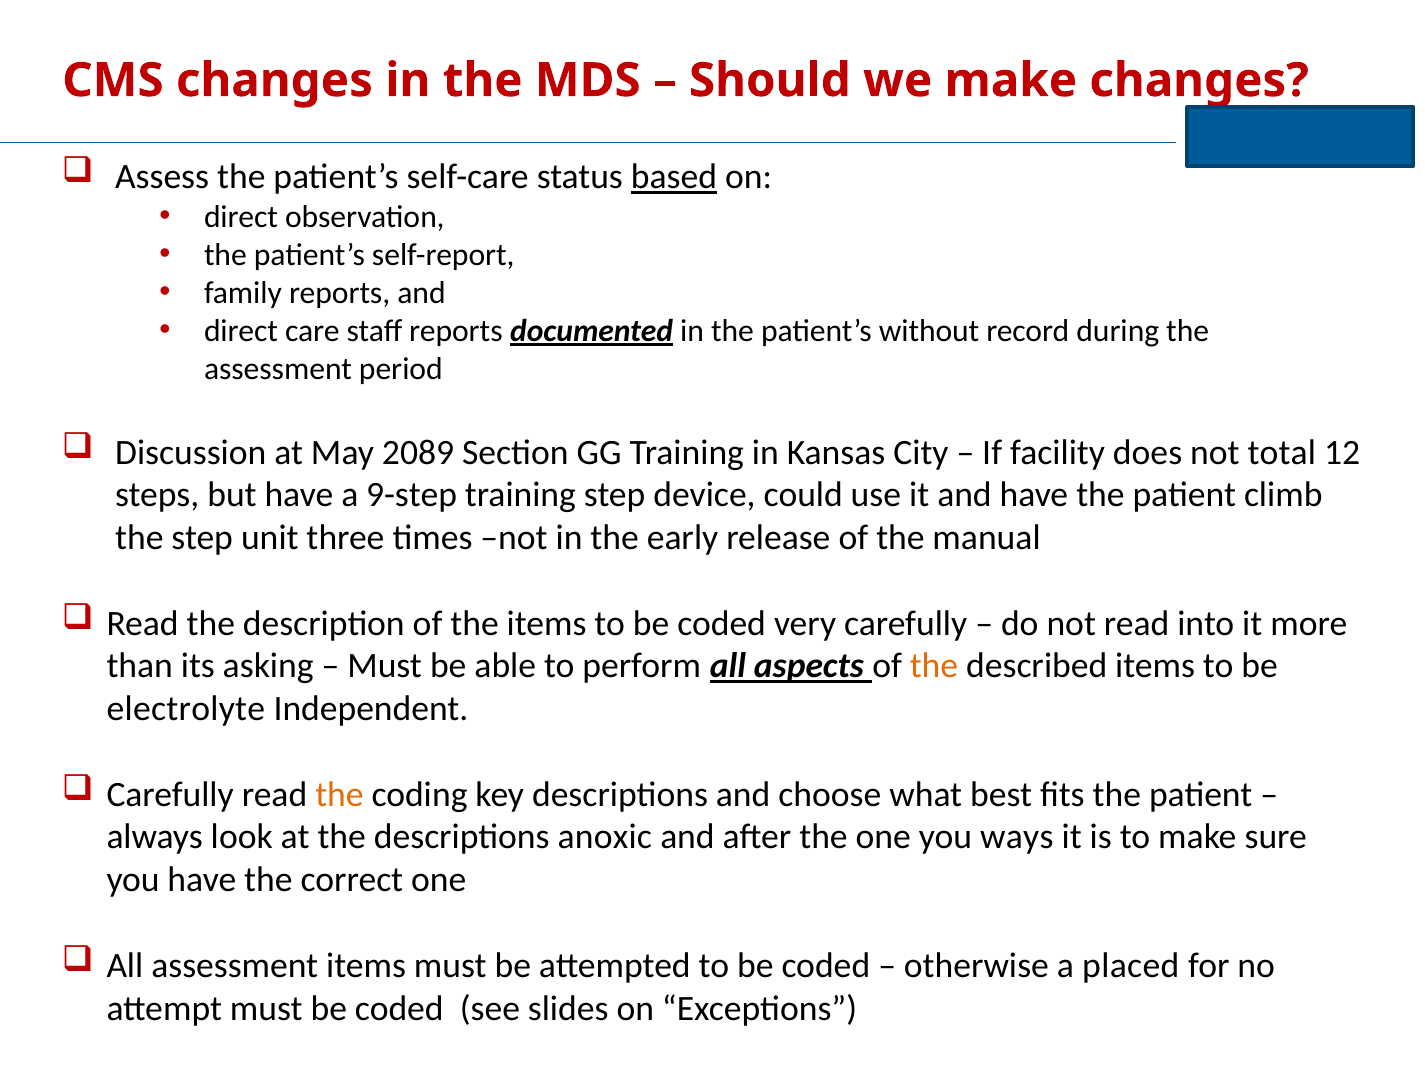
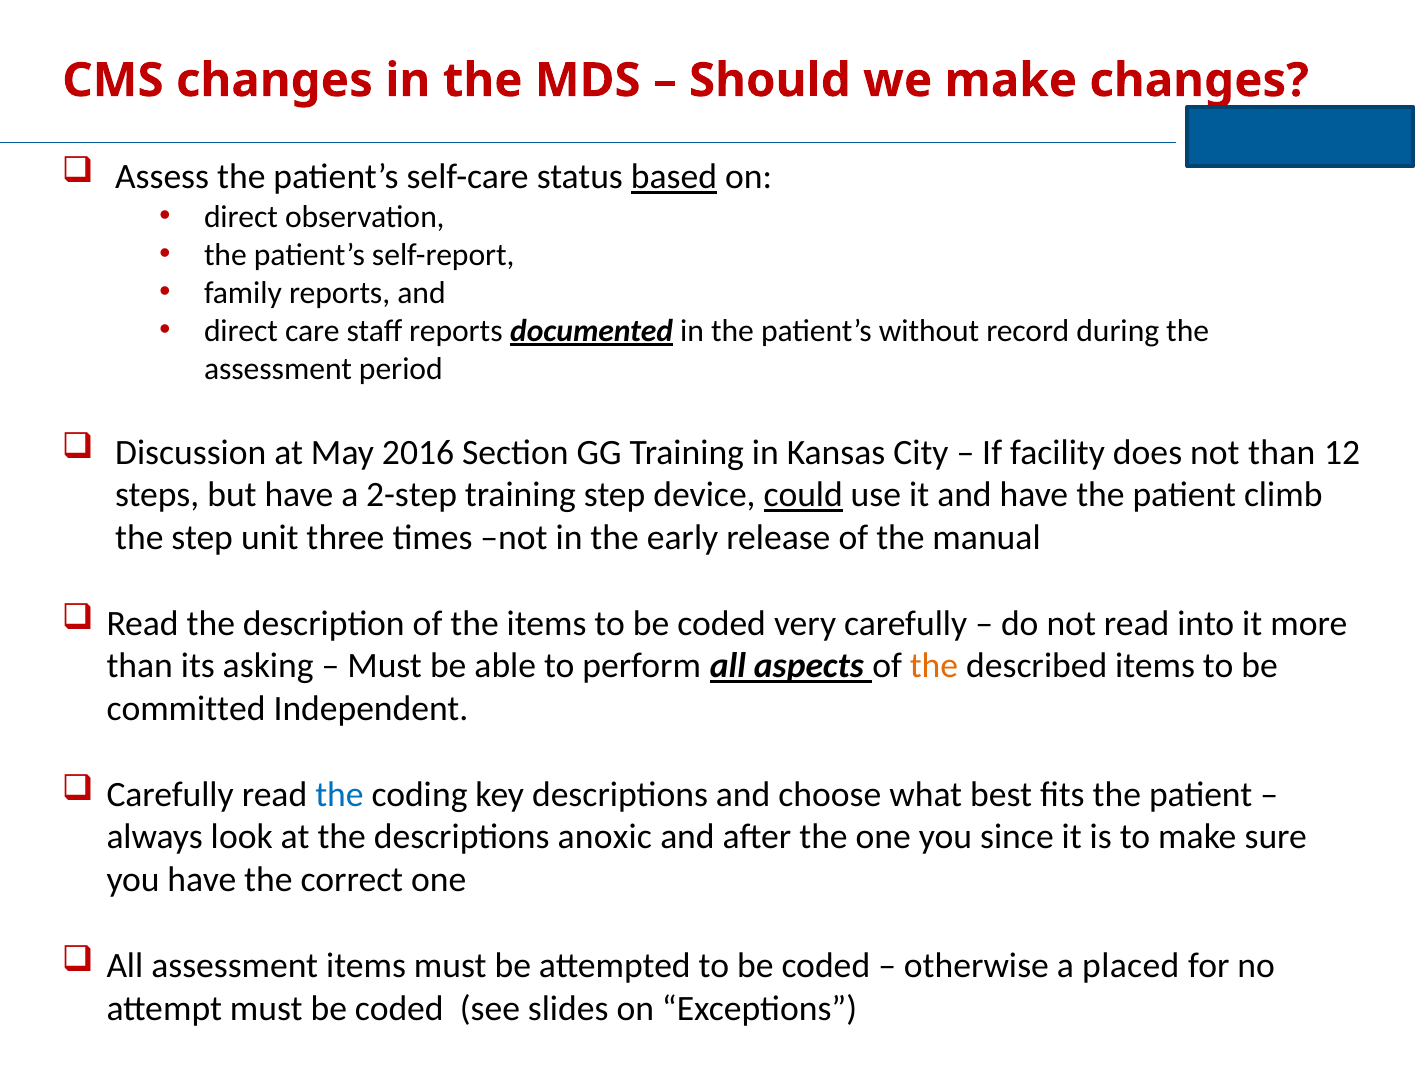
2089: 2089 -> 2016 (418, 452)
not total: total -> than (1282, 452)
9-step: 9-step -> 2-step (412, 495)
could underline: none -> present (803, 495)
electrolyte: electrolyte -> committed (186, 709)
the colour: orange -> blue (339, 794)
ways: ways -> since (1017, 837)
